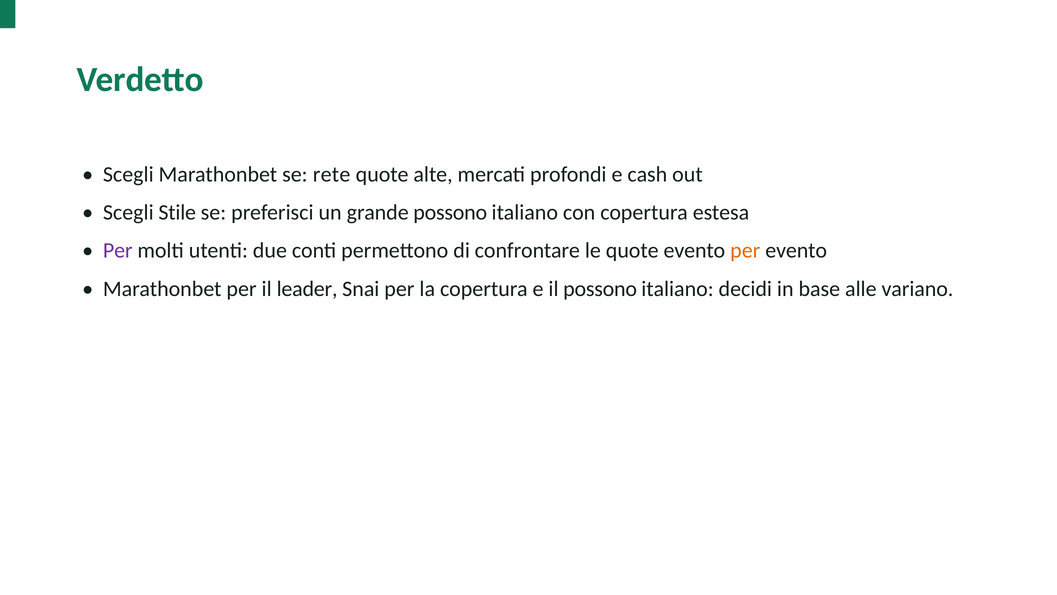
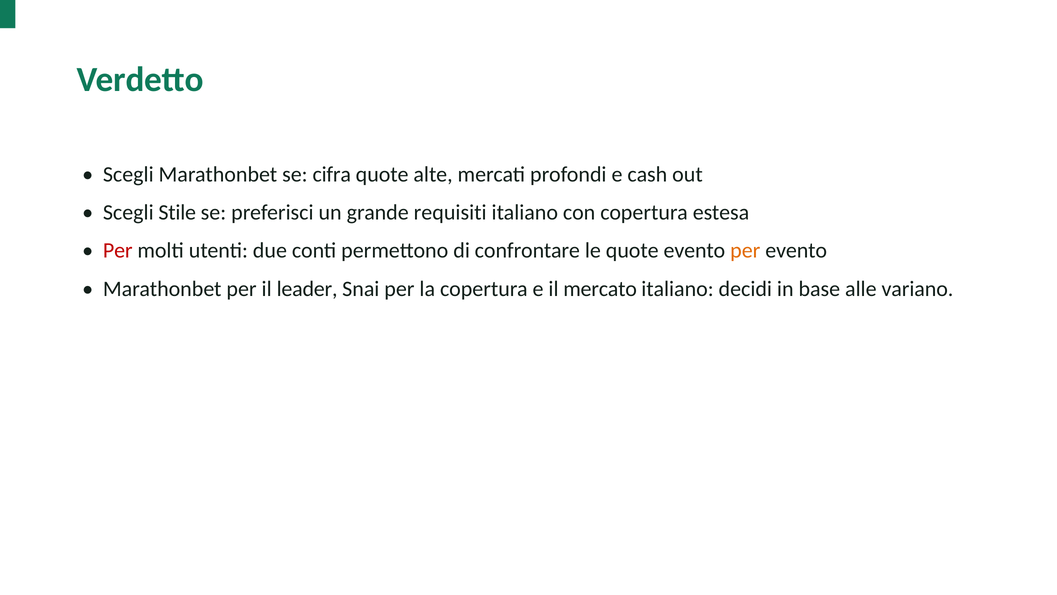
rete: rete -> cifra (332, 174)
grande possono: possono -> requisiti (450, 212)
Per colour: purple -> red (118, 250)
il possono: possono -> mercato (600, 289)
